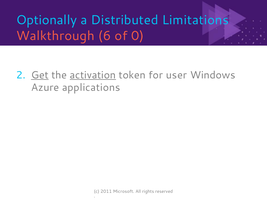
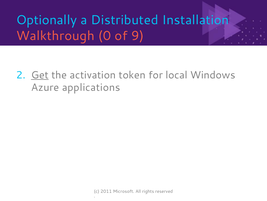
Limitations: Limitations -> Installation (195, 20)
6: 6 -> 0 (105, 36)
0: 0 -> 9 (137, 36)
activation underline: present -> none (93, 75)
user: user -> local (177, 75)
